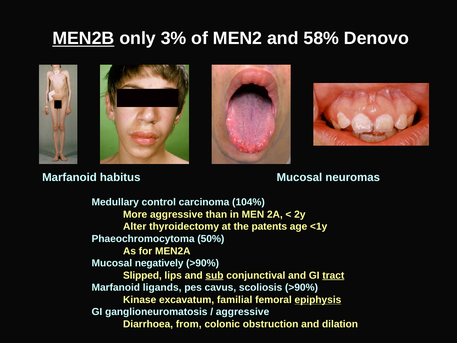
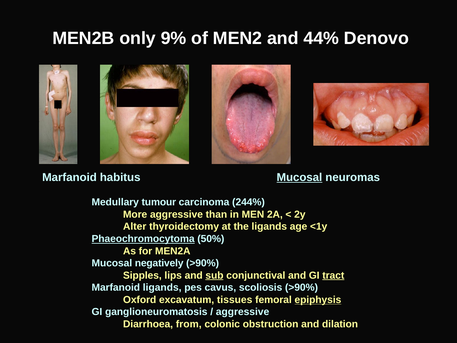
MEN2B underline: present -> none (83, 38)
3%: 3% -> 9% (174, 38)
58%: 58% -> 44% (321, 38)
Mucosal underline: none -> present (299, 177)
control: control -> tumour (159, 202)
104%: 104% -> 244% (249, 202)
the patents: patents -> ligands (269, 226)
Phaeochromocytoma underline: none -> present (143, 239)
Slipped: Slipped -> Sipples (142, 275)
Kinase: Kinase -> Oxford (140, 300)
familial: familial -> tissues (235, 300)
